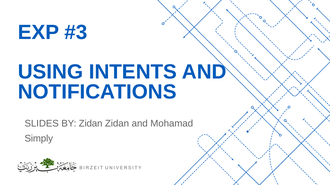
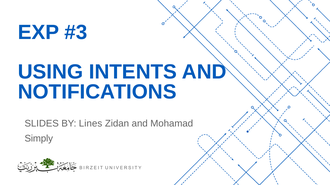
BY Zidan: Zidan -> Lines (91, 124)
